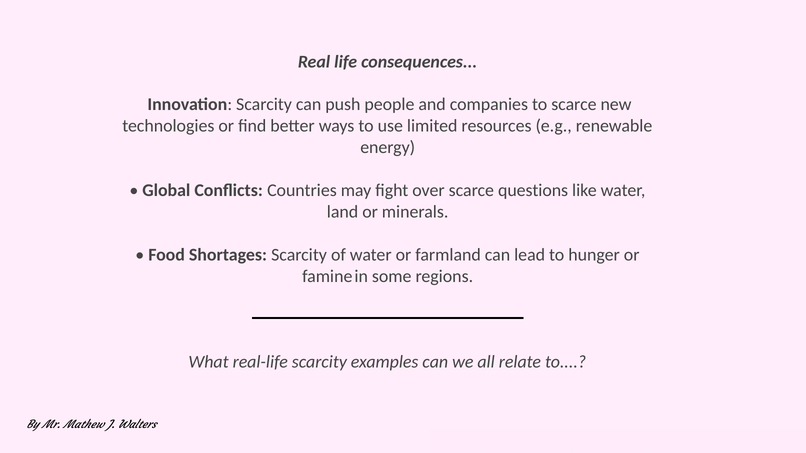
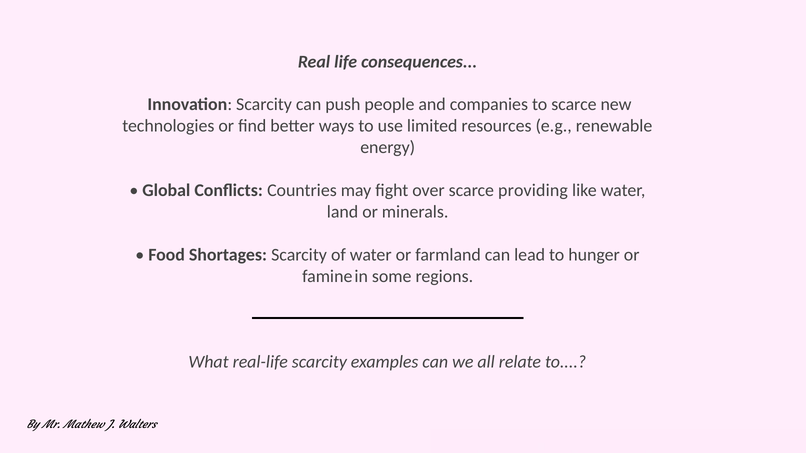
questions: questions -> providing (533, 191)
